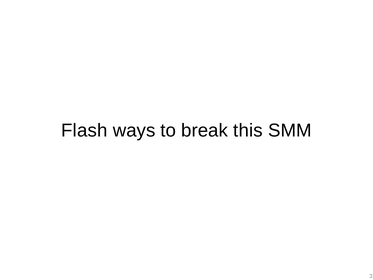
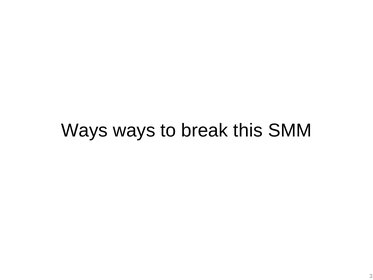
Flash: Flash -> Ways (84, 130)
